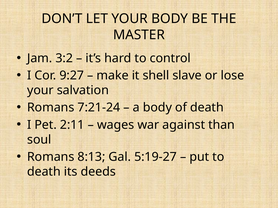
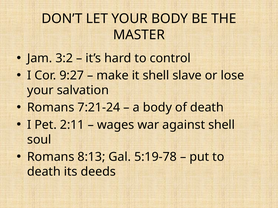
against than: than -> shell (222, 125)
5:19-27: 5:19-27 -> 5:19-78 (156, 157)
